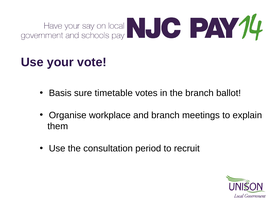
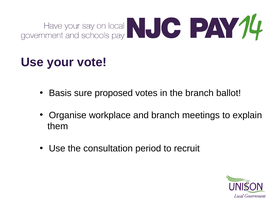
timetable: timetable -> proposed (114, 93)
